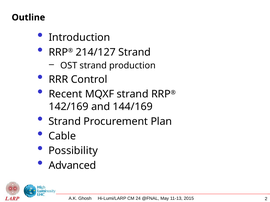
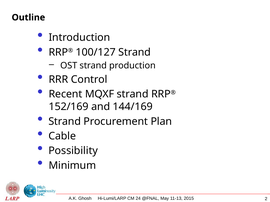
214/127: 214/127 -> 100/127 (96, 52)
142/169: 142/169 -> 152/169 (69, 107)
Advanced: Advanced -> Minimum (72, 166)
